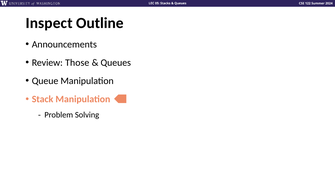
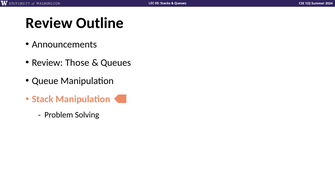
Inspect: Inspect -> Review (49, 23)
